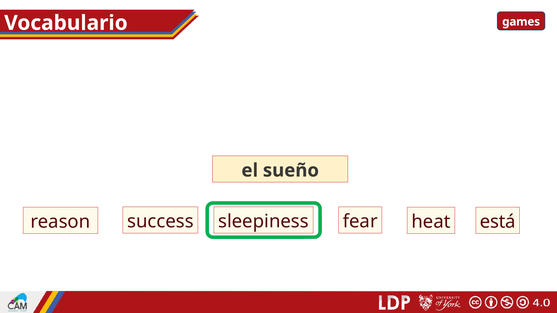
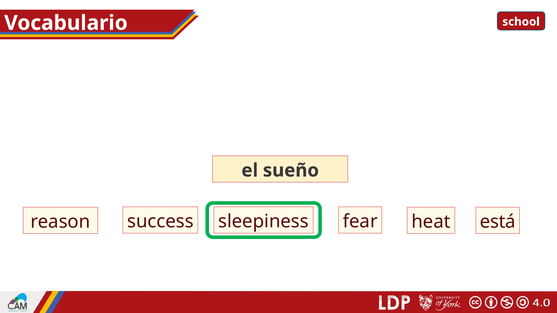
games: games -> school (521, 22)
